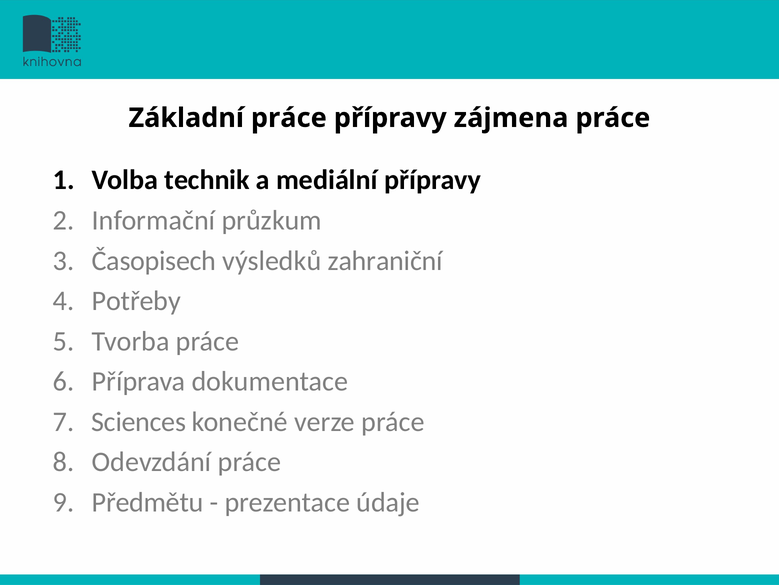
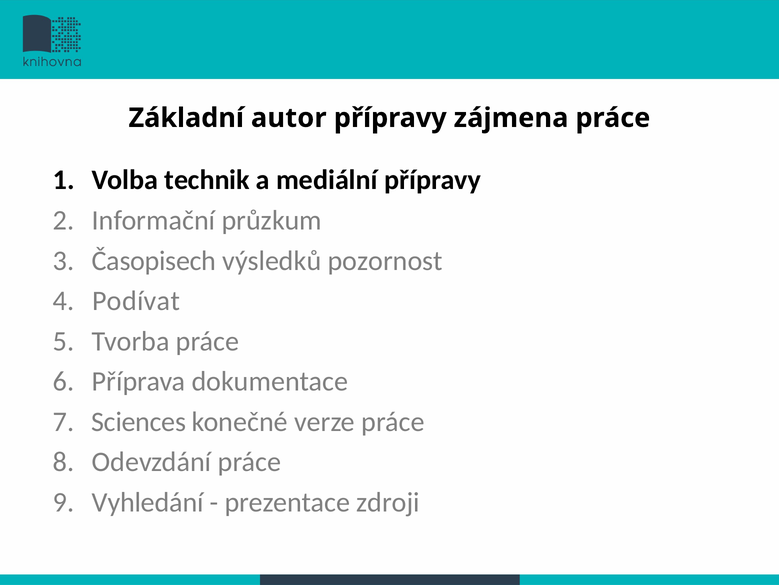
Základní práce: práce -> autor (289, 118)
zahraniční: zahraniční -> pozornost (385, 260)
Potřeby: Potřeby -> Podívat (136, 301)
Předmětu: Předmětu -> Vyhledání (148, 502)
údaje: údaje -> zdroji (388, 502)
